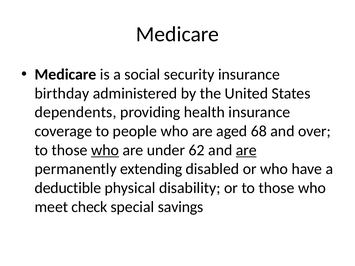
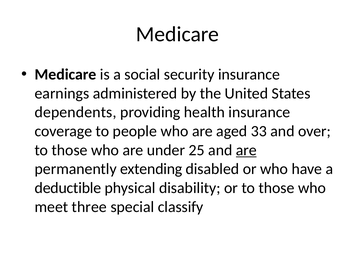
birthday: birthday -> earnings (62, 93)
68: 68 -> 33 (259, 131)
who underline: present -> none (105, 150)
62: 62 -> 25 (197, 150)
check: check -> three (89, 207)
savings: savings -> classify (181, 207)
